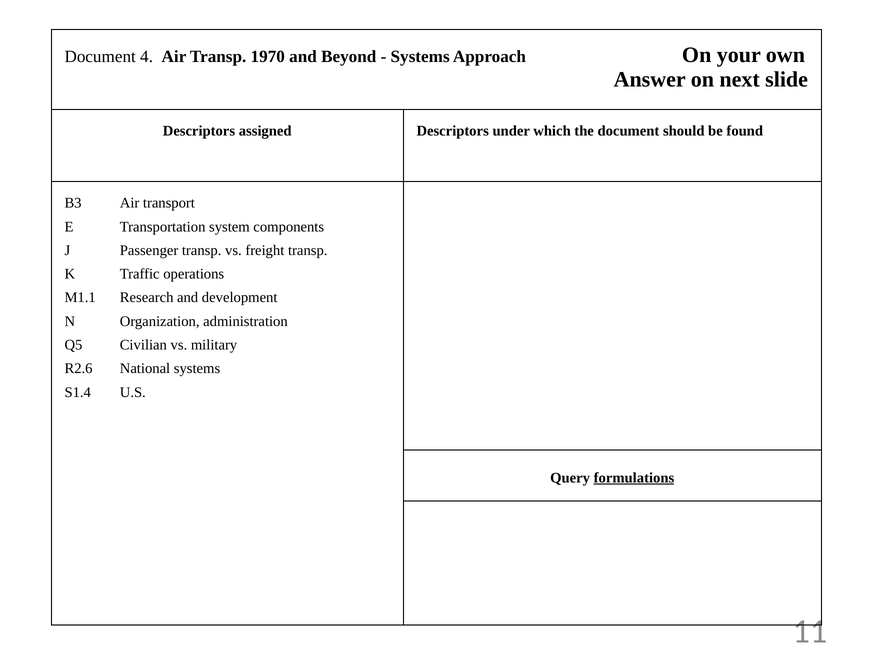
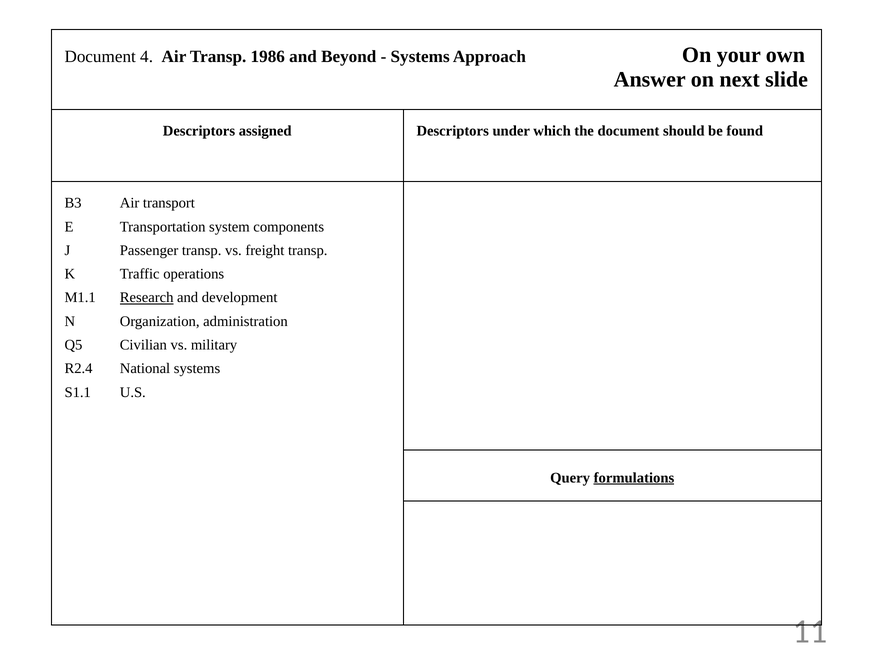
1970: 1970 -> 1986 (268, 57)
Research underline: none -> present (147, 298)
R2.6: R2.6 -> R2.4 (79, 369)
S1.4: S1.4 -> S1.1 (78, 392)
